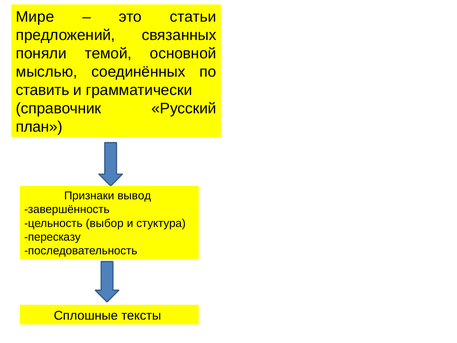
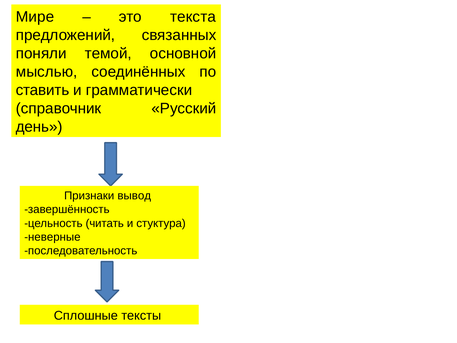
статьи: статьи -> текста (193, 17)
план: план -> день (39, 127)
выбор: выбор -> читать (105, 223)
пересказу: пересказу -> неверные (52, 237)
